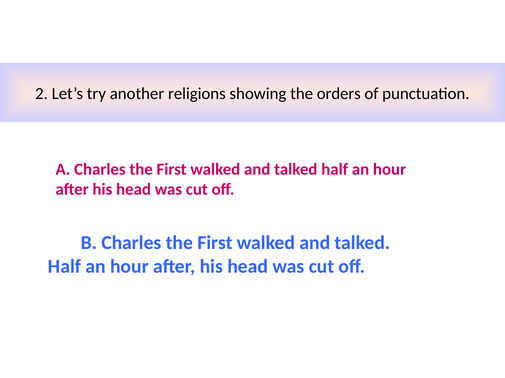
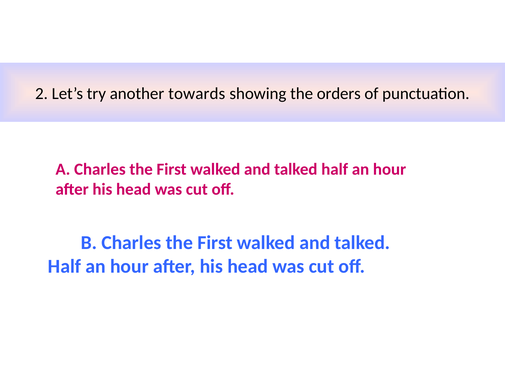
religions: religions -> towards (197, 94)
